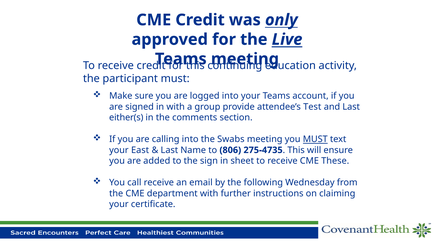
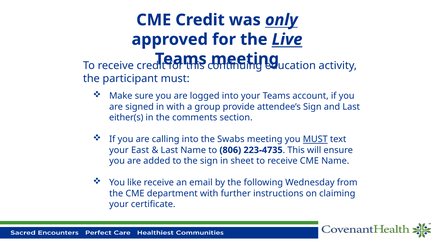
attendee’s Test: Test -> Sign (312, 107)
275-4735: 275-4735 -> 223-4735 (263, 150)
CME These: These -> Name (335, 161)
call: call -> like (134, 183)
